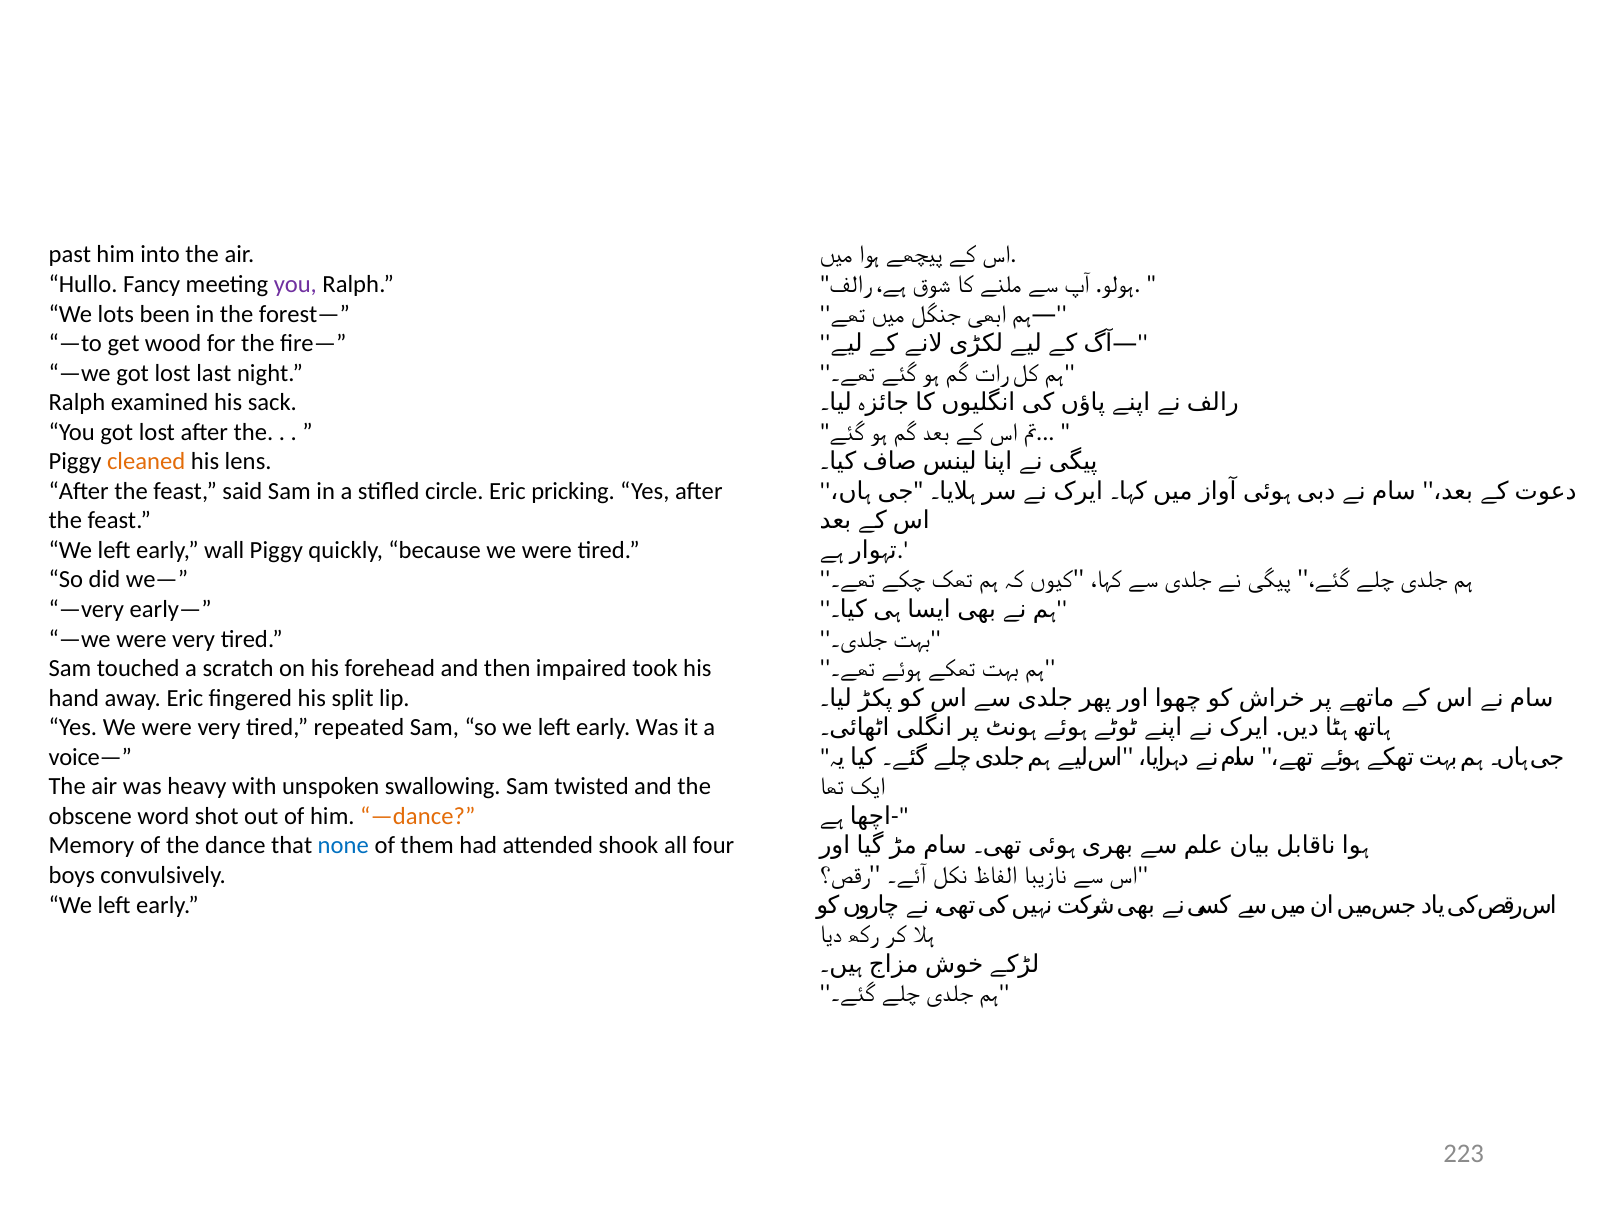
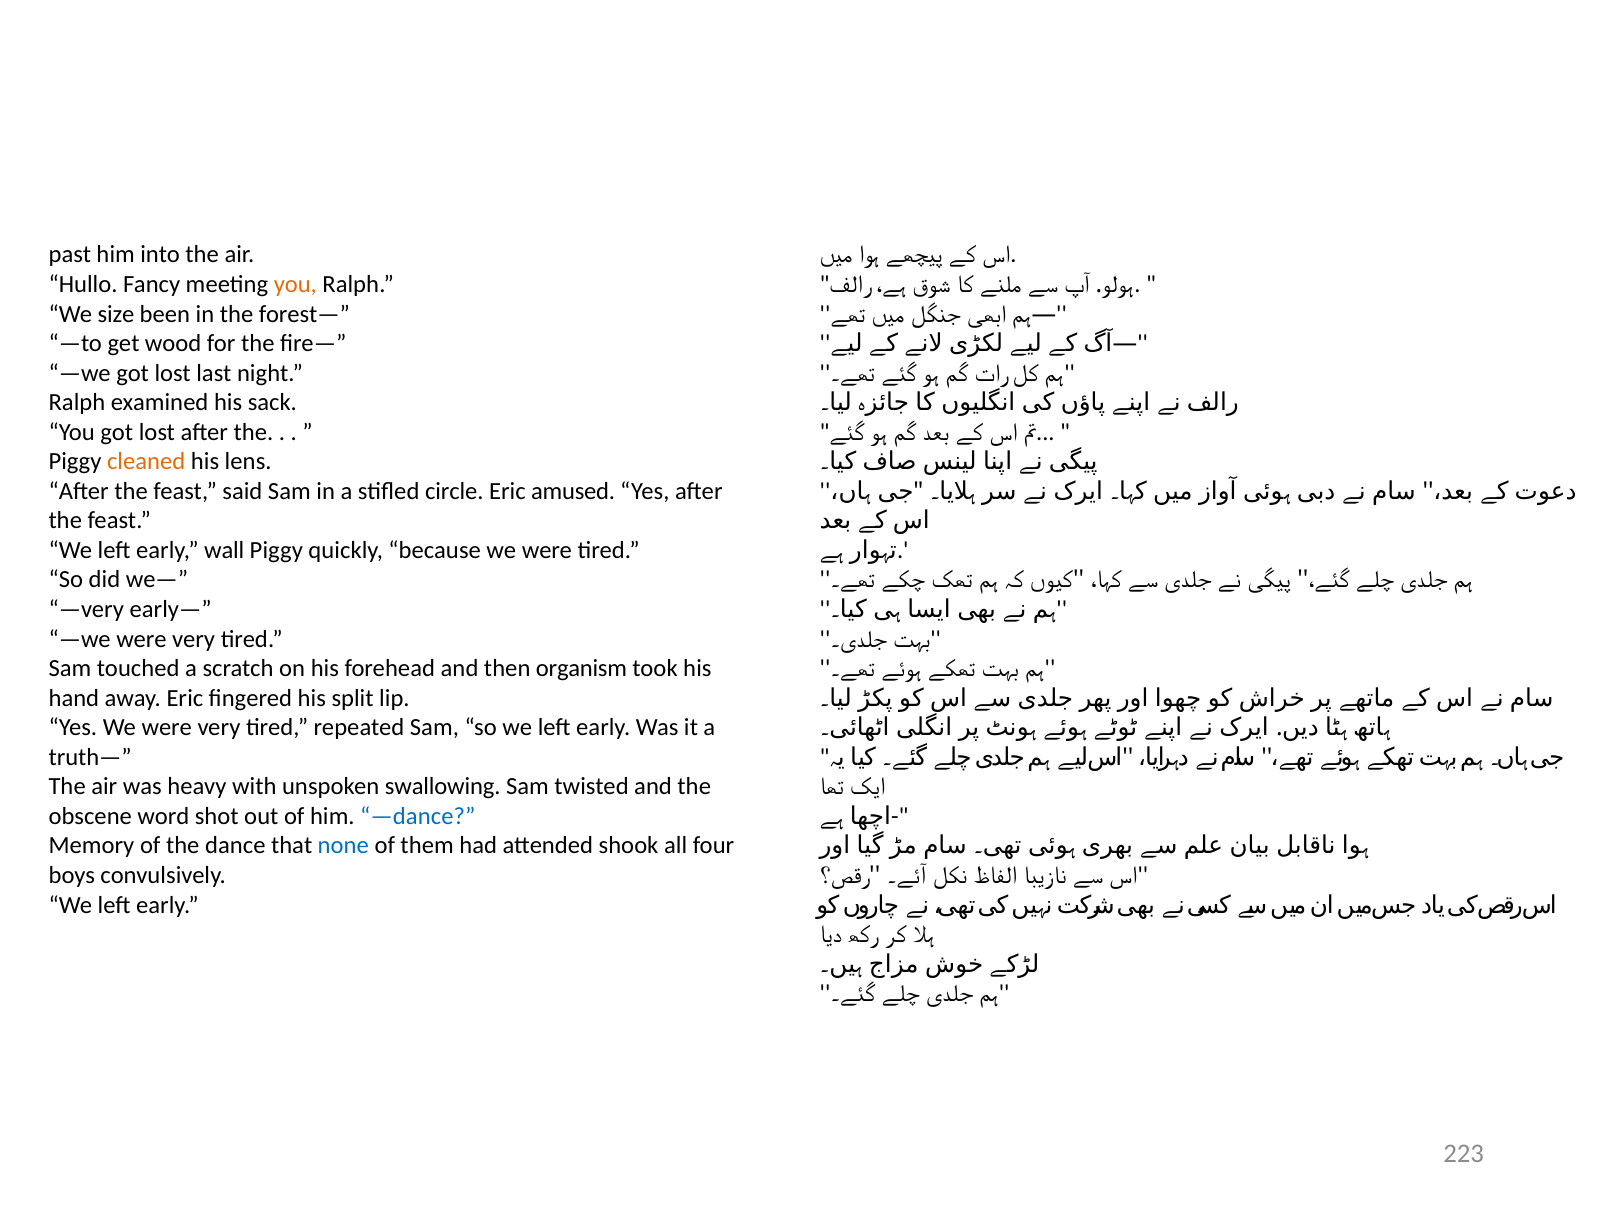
you colour: purple -> orange (295, 284)
lots: lots -> size (116, 314)
pricking: pricking -> amused (573, 491)
impaired: impaired -> organism (581, 669)
voice—: voice— -> truth— (90, 757)
—dance colour: orange -> blue (418, 816)
